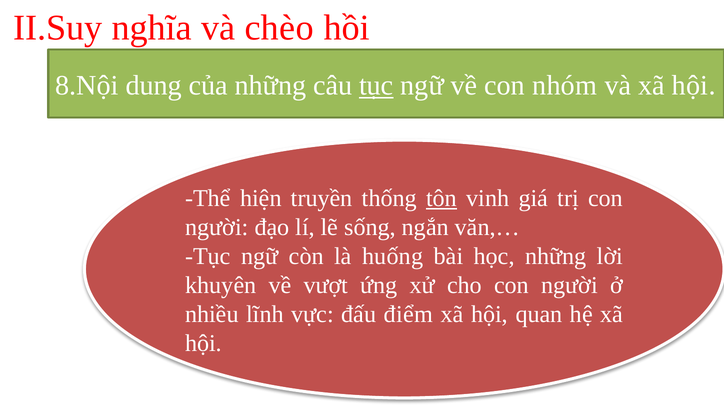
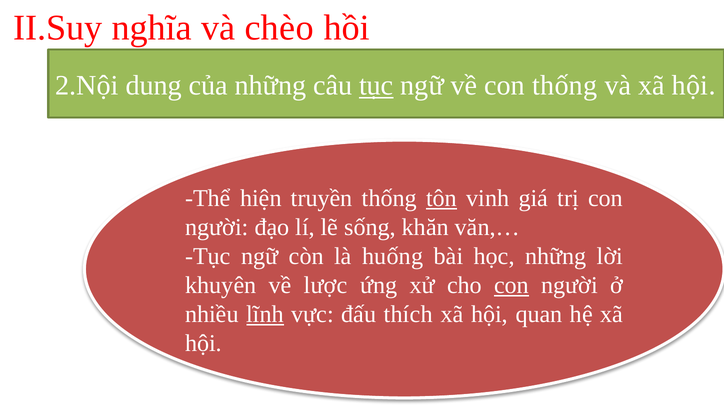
8.Nội: 8.Nội -> 2.Nội (87, 86)
con nhóm: nhóm -> thống (565, 86)
ngắn: ngắn -> khăn (425, 227)
vượt: vượt -> lược (326, 285)
con underline: none -> present (512, 285)
lĩnh underline: none -> present (265, 314)
điểm: điểm -> thích (408, 314)
